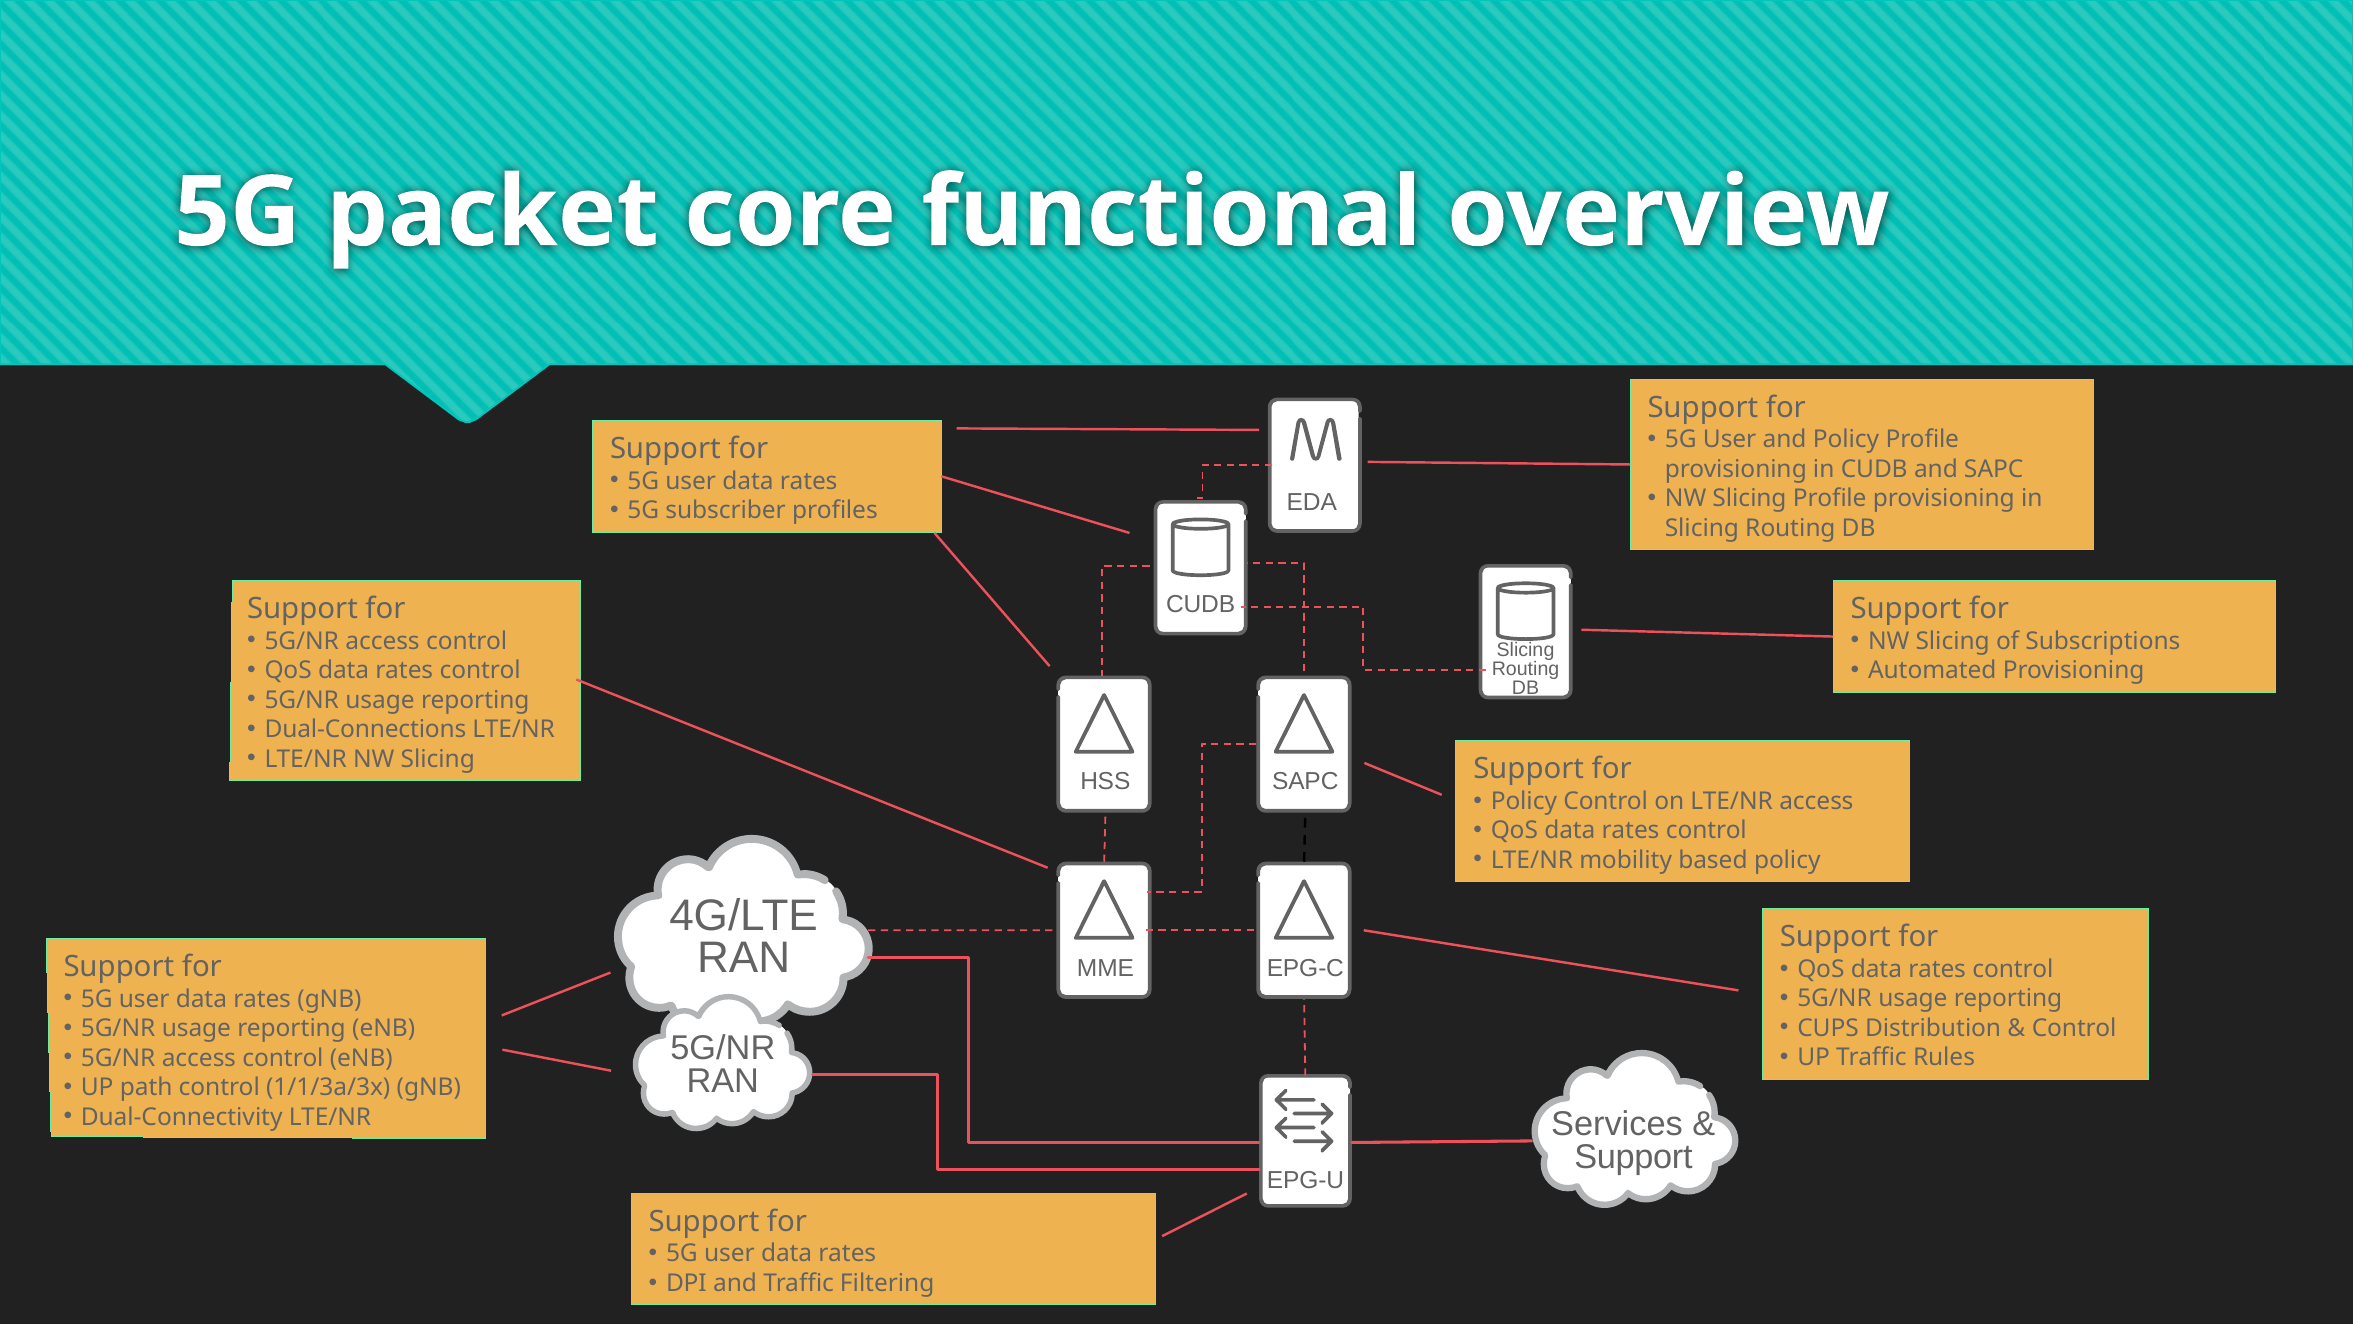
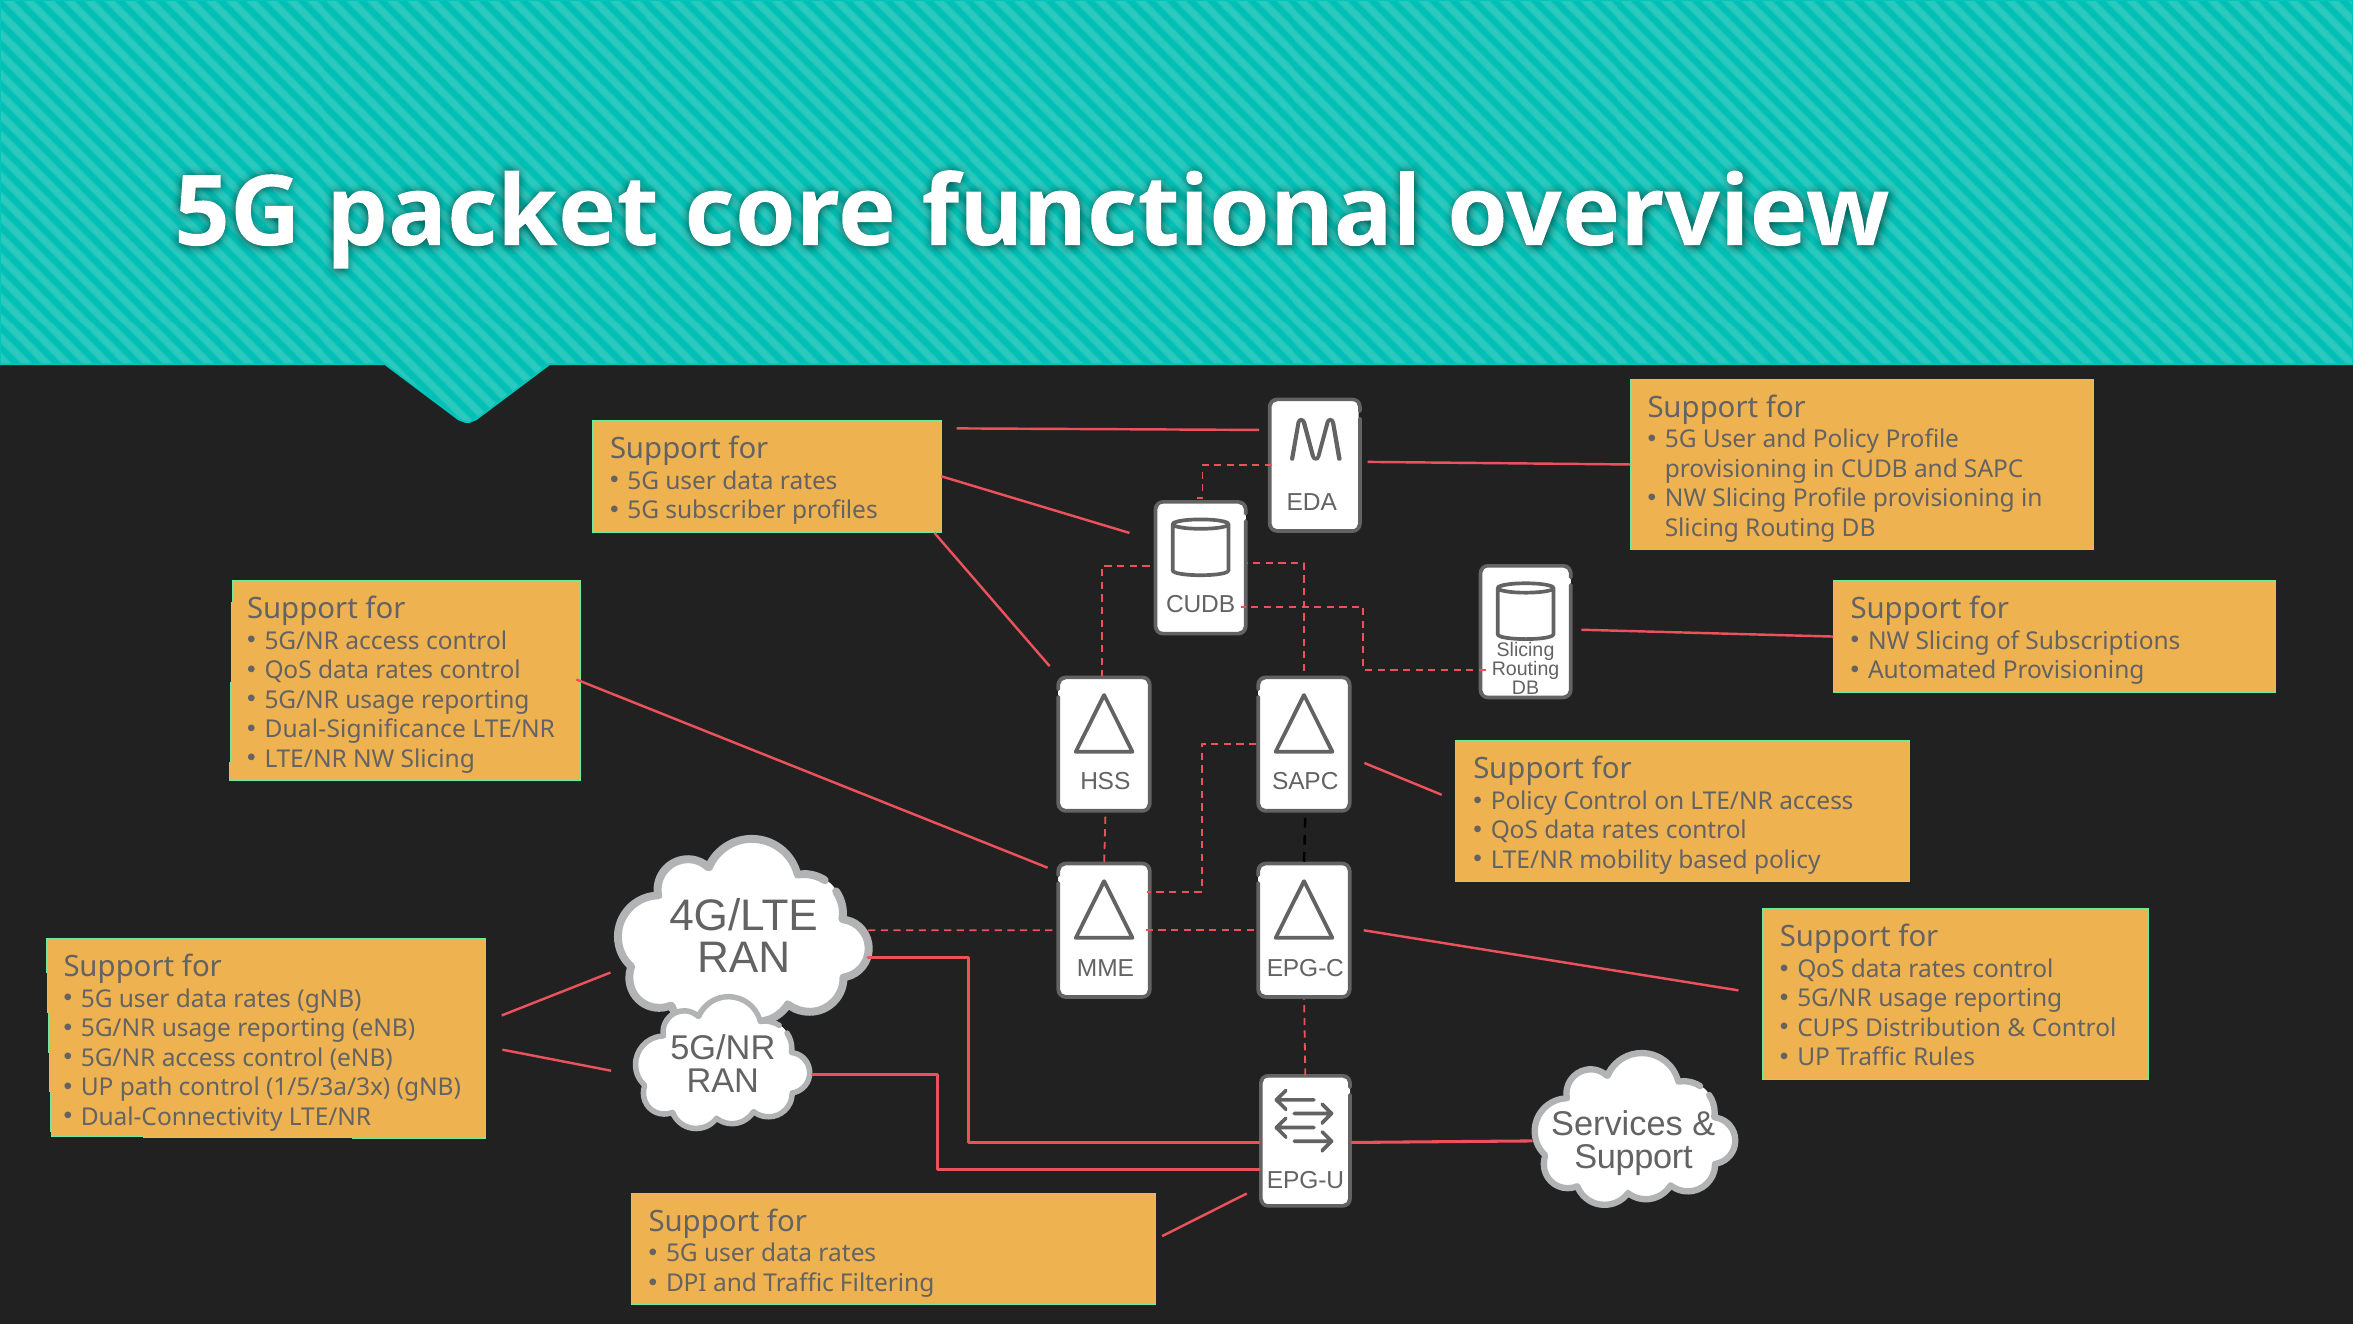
Dual-Connections: Dual-Connections -> Dual-Significance (365, 729)
1/1/3a/3x: 1/1/3a/3x -> 1/5/3a/3x (328, 1087)
